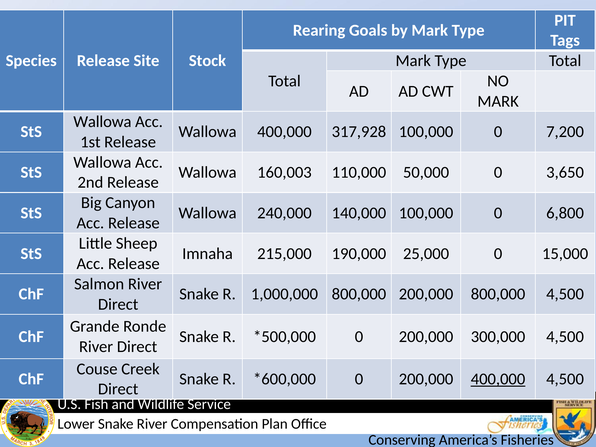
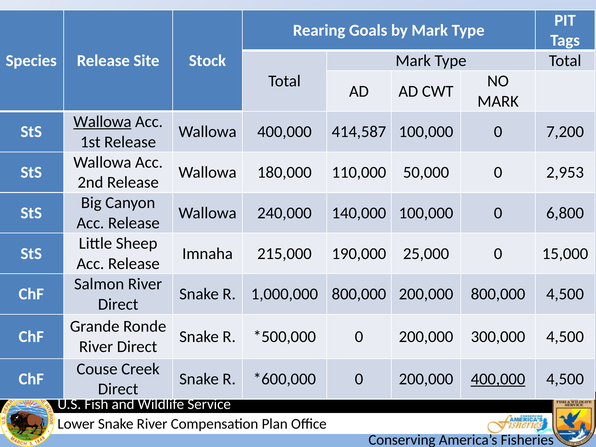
Wallowa underline: none -> present (102, 122)
317,928: 317,928 -> 414,587 (359, 132)
160,003: 160,003 -> 180,000 (284, 172)
3,650: 3,650 -> 2,953 (565, 172)
